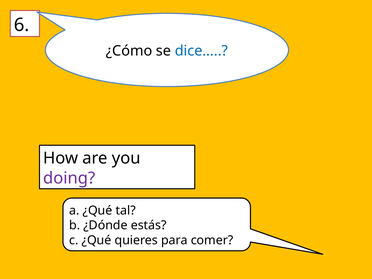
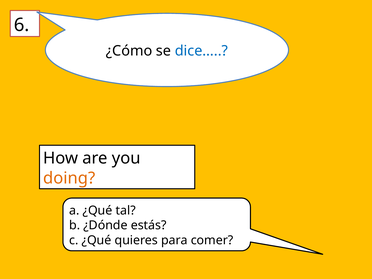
doing colour: purple -> orange (69, 178)
